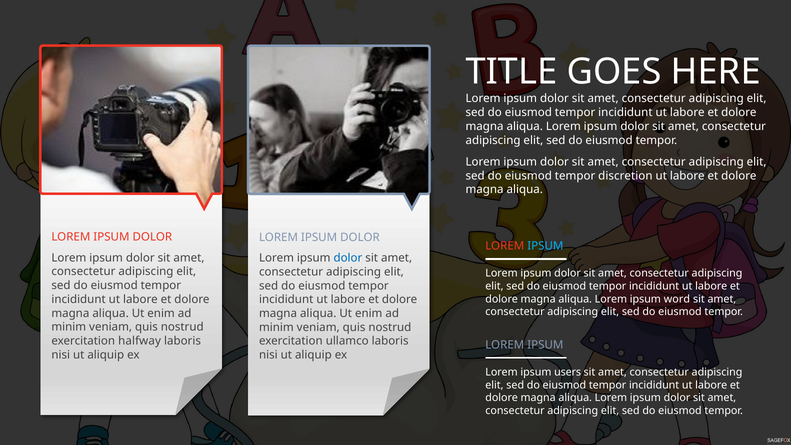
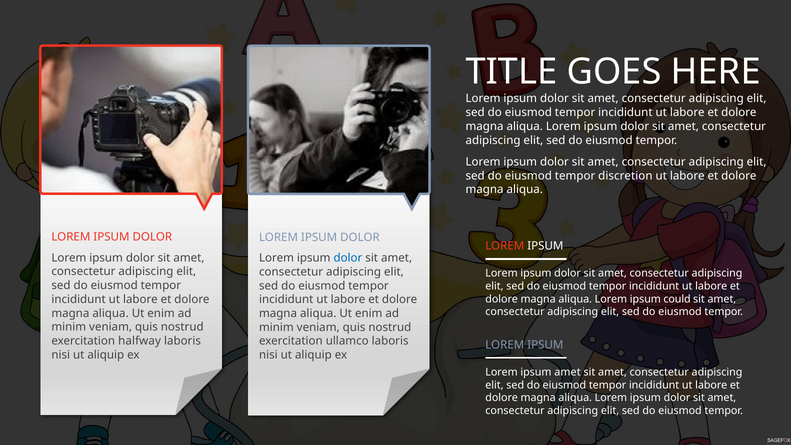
IPSUM colour: light blue -> white (545, 246)
word: word -> could (677, 299)
ipsum users: users -> amet (567, 372)
